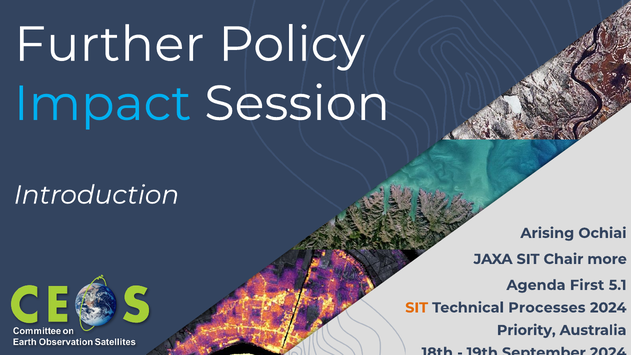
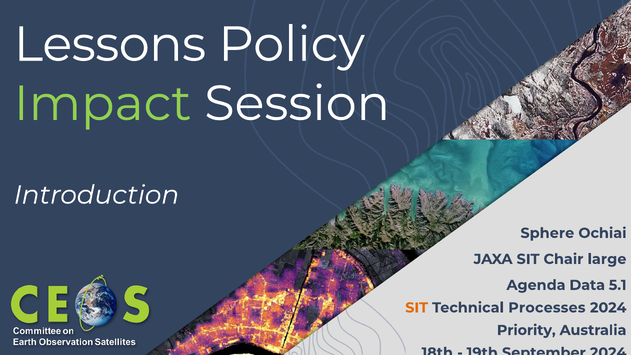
Further: Further -> Lessons (110, 45)
Impact colour: light blue -> light green (103, 104)
Arising: Arising -> Sphere (547, 233)
more: more -> large (607, 259)
First: First -> Data (587, 285)
